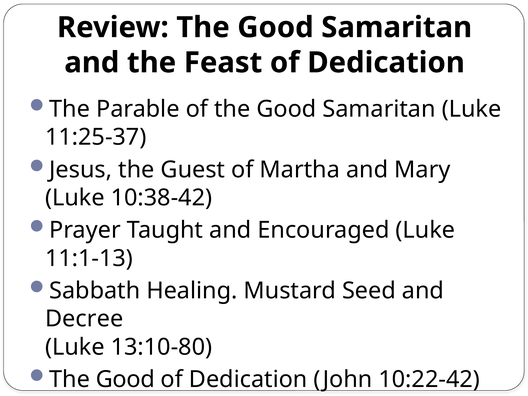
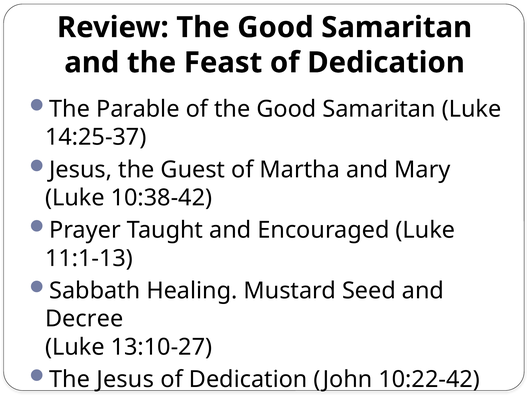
11:25-37: 11:25-37 -> 14:25-37 (96, 137)
13:10-80: 13:10-80 -> 13:10-27 (161, 347)
Good: Good -> Jesus (125, 379)
